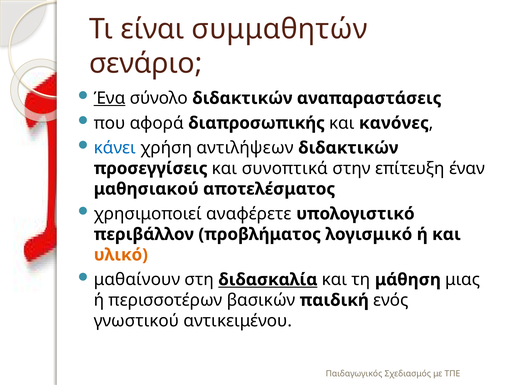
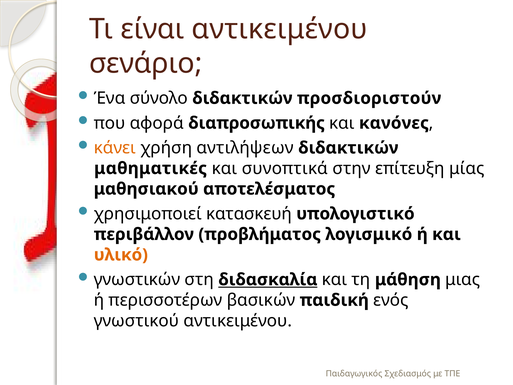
είναι συμμαθητών: συμμαθητών -> αντικειμένου (280, 29)
Ένα underline: present -> none (110, 98)
αναπαραστάσεις: αναπαραστάσεις -> προσδιοριστούν (369, 98)
κάνει colour: blue -> orange (115, 148)
προσεγγίσεις: προσεγγίσεις -> μαθηματικές (150, 168)
έναν: έναν -> μίας (467, 168)
αναφέρετε: αναφέρετε -> κατασκευή (249, 214)
μαθαίνουν: μαθαίνουν -> γνωστικών (137, 279)
